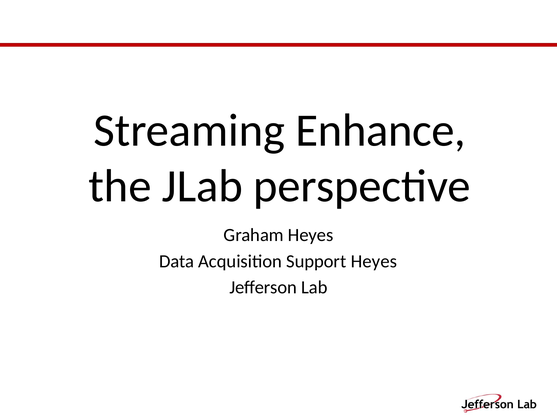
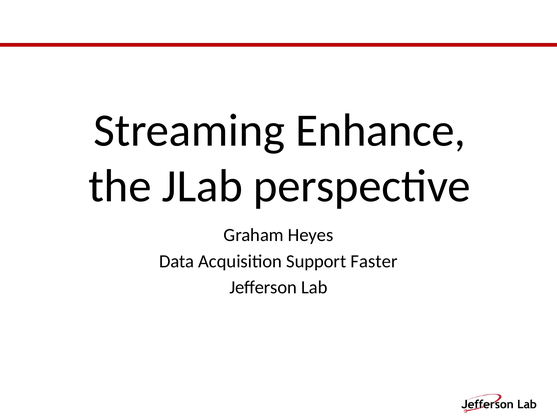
Support Heyes: Heyes -> Faster (374, 261)
